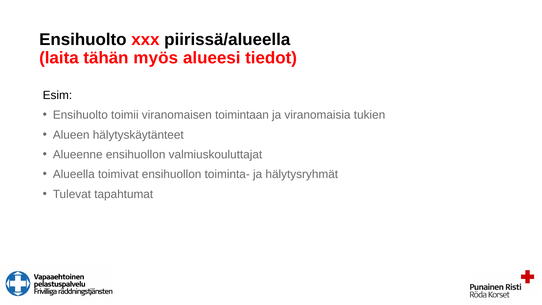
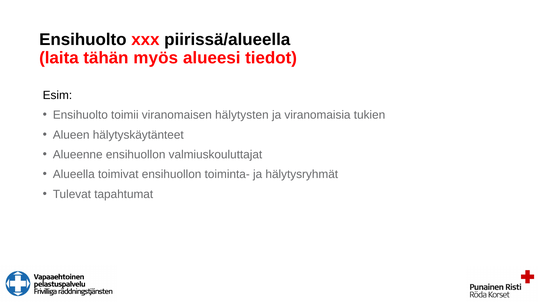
toimintaan: toimintaan -> hälytysten (242, 115)
